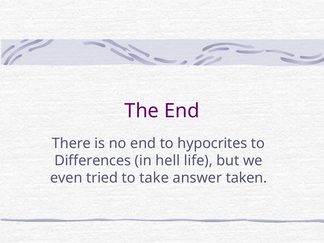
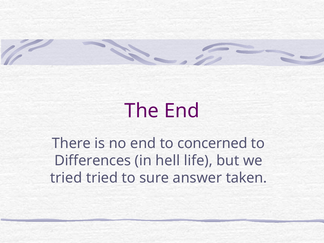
hypocrites: hypocrites -> concerned (212, 143)
even: even -> tried (66, 178)
take: take -> sure (154, 178)
